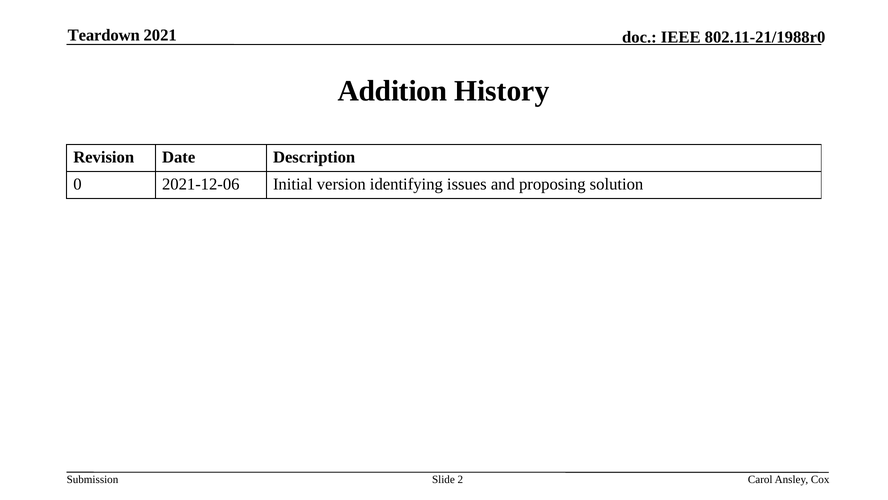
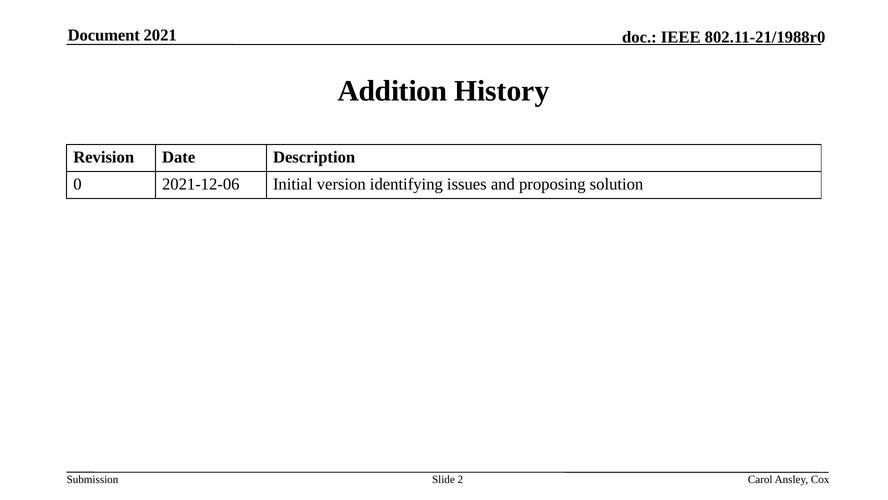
Teardown: Teardown -> Document (104, 35)
